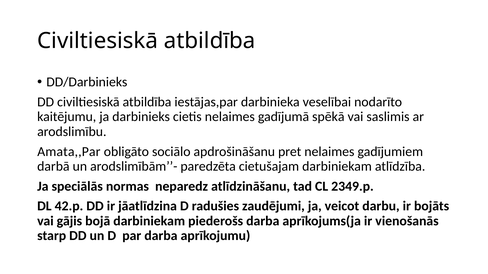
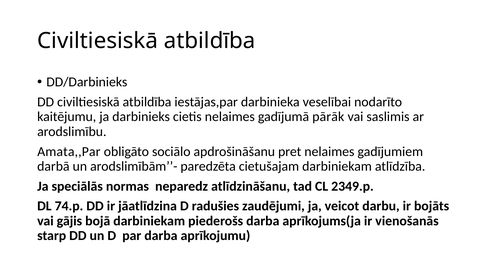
spēkā: spēkā -> pārāk (328, 117)
42.p: 42.p -> 74.p (69, 206)
